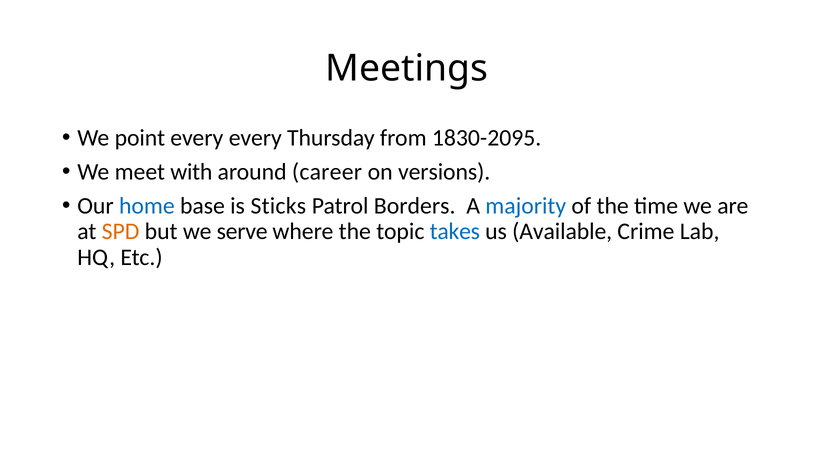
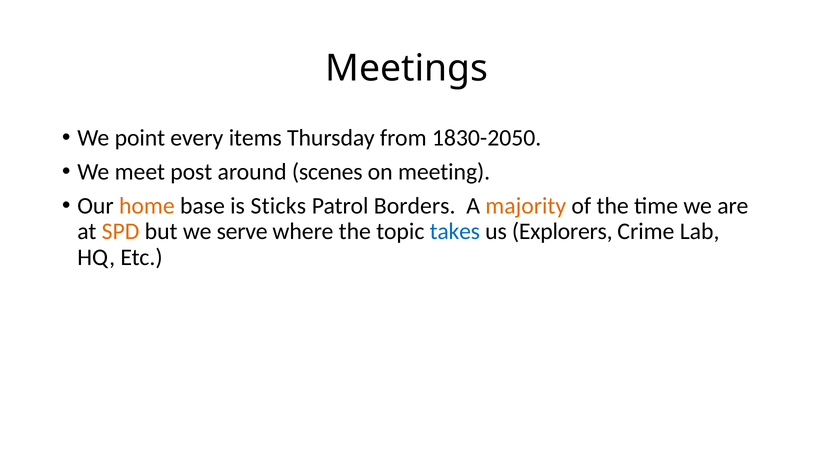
every every: every -> items (255, 138)
1830-2095: 1830-2095 -> 1830-2050 (487, 138)
with: with -> post (191, 172)
career: career -> scenes (327, 172)
versions: versions -> meeting (444, 172)
home colour: blue -> orange (147, 206)
majority colour: blue -> orange (526, 206)
Available: Available -> Explorers (562, 232)
